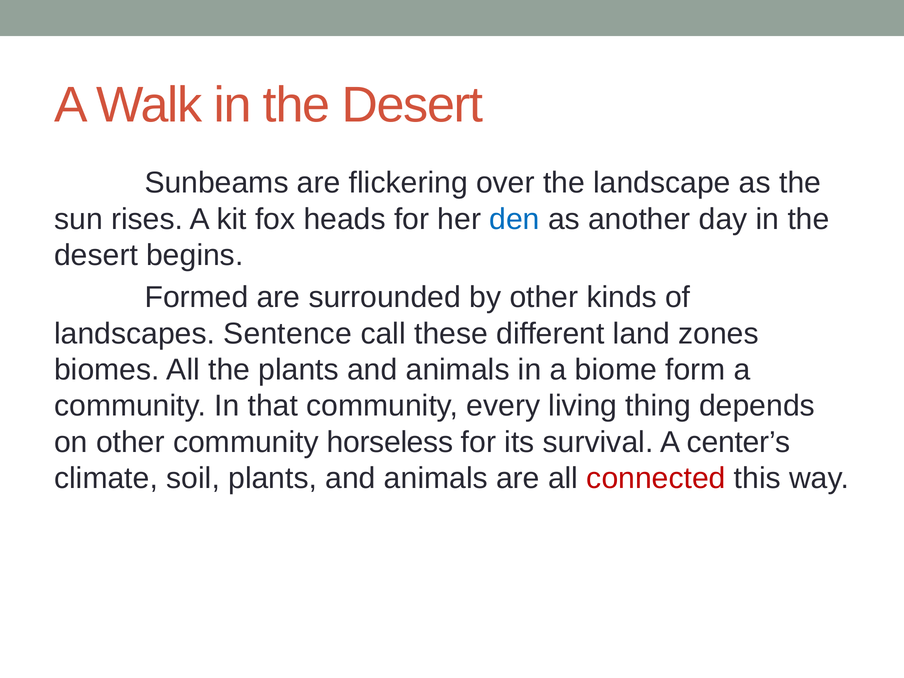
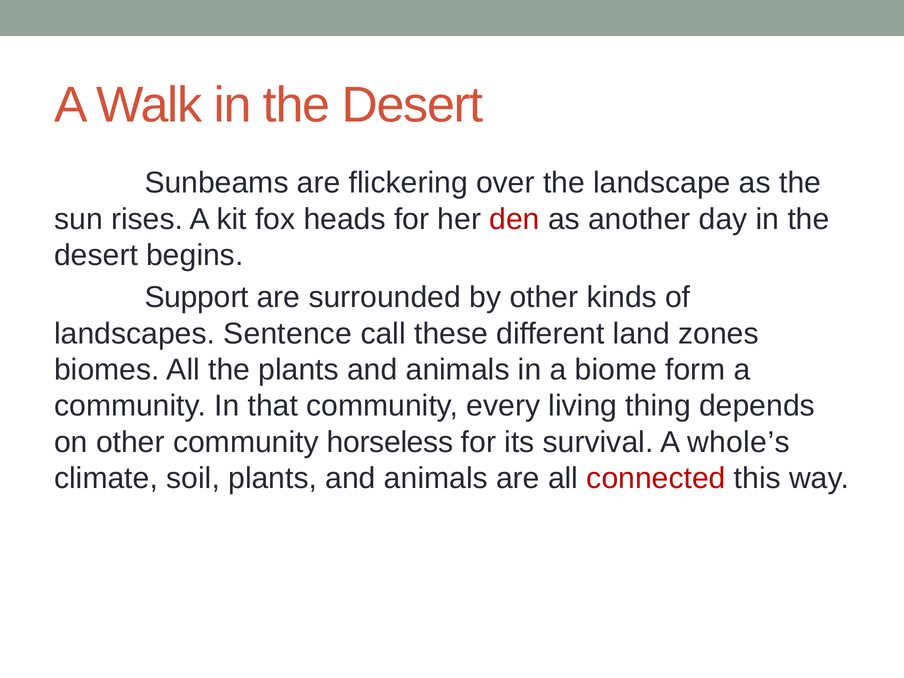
den colour: blue -> red (515, 219)
Formed: Formed -> Support (197, 297)
center’s: center’s -> whole’s (738, 442)
